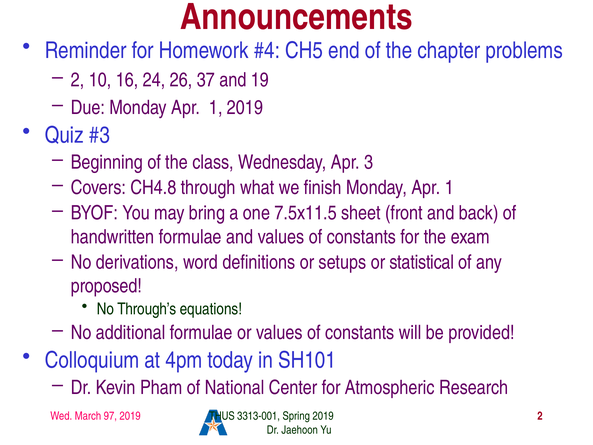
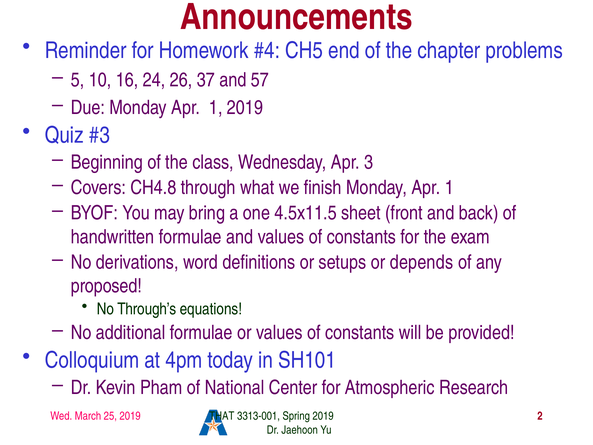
2: 2 -> 5 (78, 80)
19: 19 -> 57 (260, 80)
7.5x11.5: 7.5x11.5 -> 4.5x11.5 (306, 213)
statistical: statistical -> depends (421, 262)
97: 97 -> 25 (110, 416)
THUS: THUS -> THAT (222, 416)
